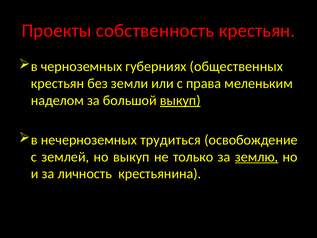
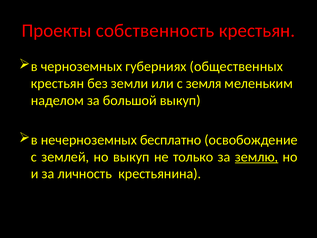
права: права -> земля (204, 83)
выкуп underline: present -> none (180, 100)
трудиться: трудиться -> бесплатно (171, 140)
